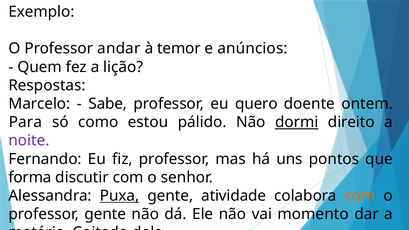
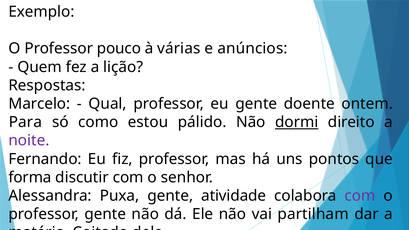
andar: andar -> pouco (119, 49)
temor: temor -> várias (179, 49)
Sabe: Sabe -> Qual (108, 104)
eu quero: quero -> gente (256, 104)
Puxa underline: present -> none (120, 196)
com colour: orange -> purple (360, 196)
momento: momento -> partilham (313, 214)
